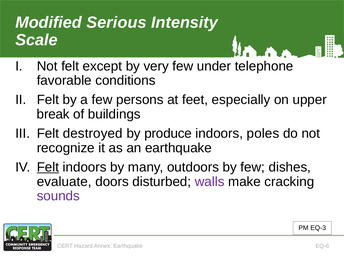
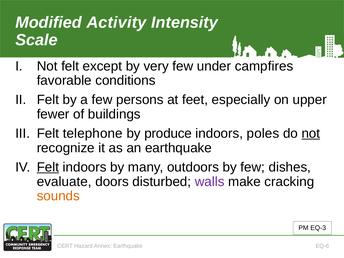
Serious: Serious -> Activity (116, 22)
3: 3 -> 9 (108, 40)
telephone: telephone -> campfires (264, 66)
break: break -> fewer (53, 114)
destroyed: destroyed -> telephone (93, 133)
not underline: none -> present (311, 133)
sounds colour: purple -> orange (58, 196)
